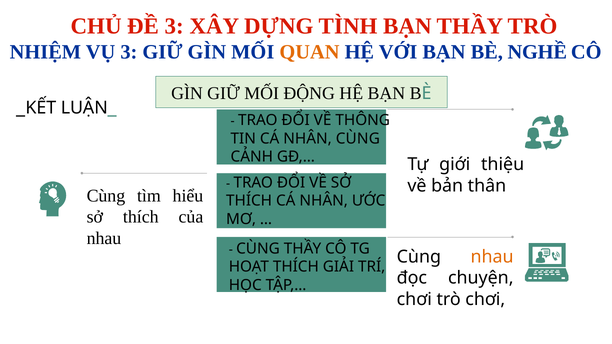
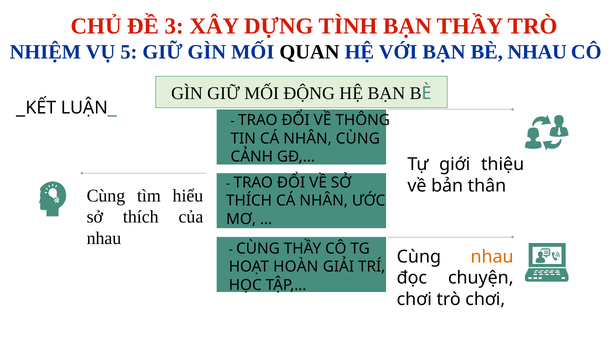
VỤ 3: 3 -> 5 (129, 52)
QUAN colour: orange -> black (309, 52)
BÈ NGHỀ: NGHỀ -> NHAU (537, 52)
HOẠT THÍCH: THÍCH -> HOÀN (296, 267)
